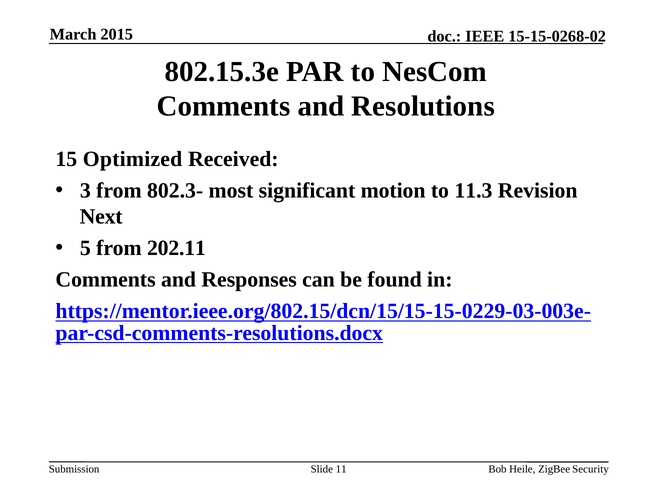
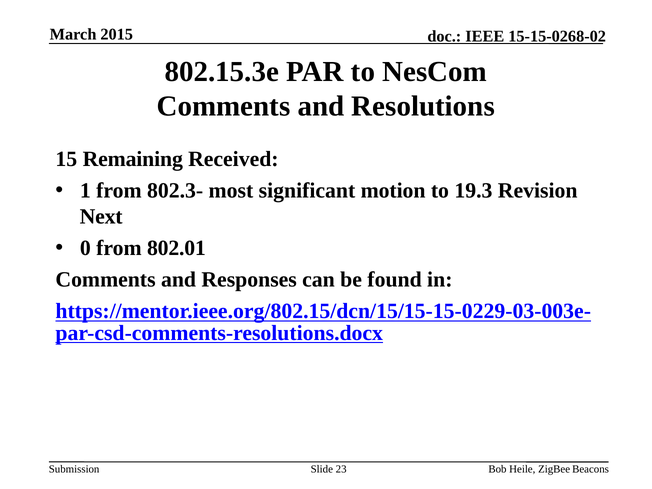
Optimized: Optimized -> Remaining (133, 159)
3: 3 -> 1 (85, 191)
11.3: 11.3 -> 19.3 (473, 191)
5: 5 -> 0 (85, 248)
202.11: 202.11 -> 802.01 (176, 248)
11: 11 -> 23 (341, 469)
Security: Security -> Beacons (591, 469)
